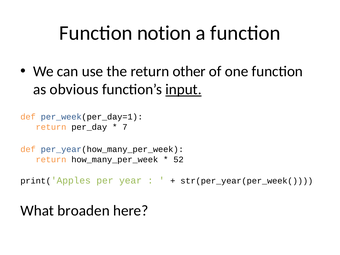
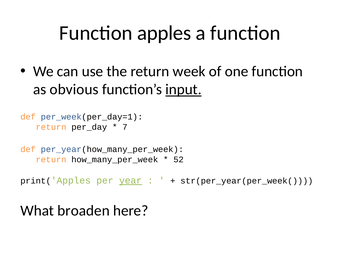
notion: notion -> apples (164, 33)
other: other -> week (189, 71)
year underline: none -> present (131, 181)
